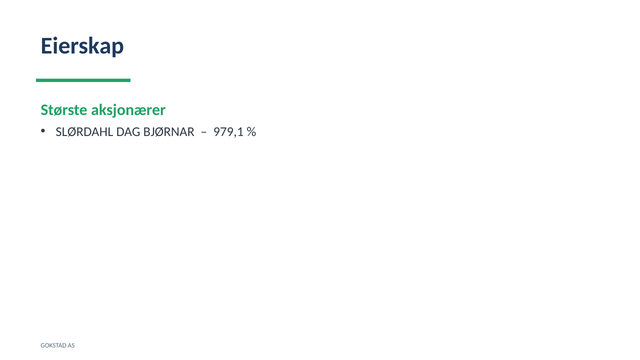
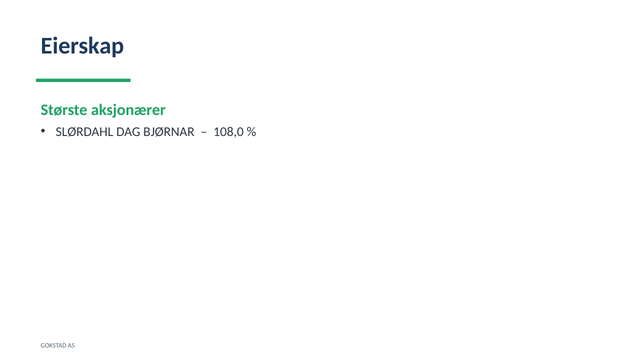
979,1: 979,1 -> 108,0 (228, 132)
